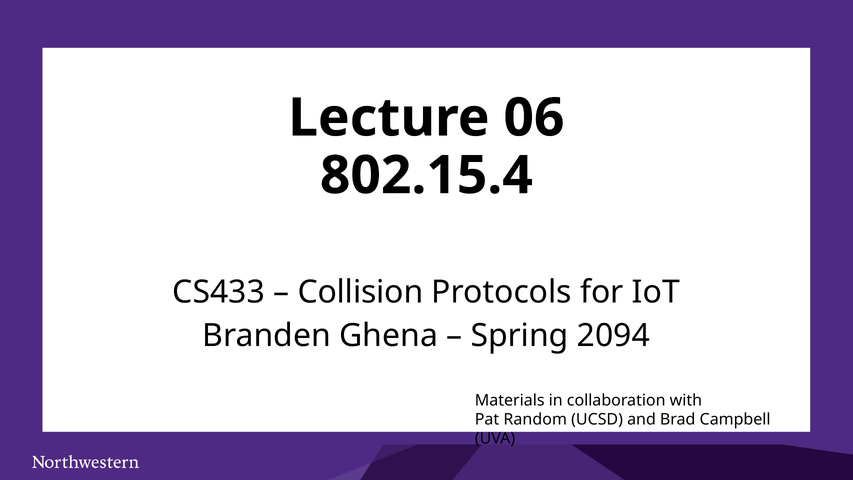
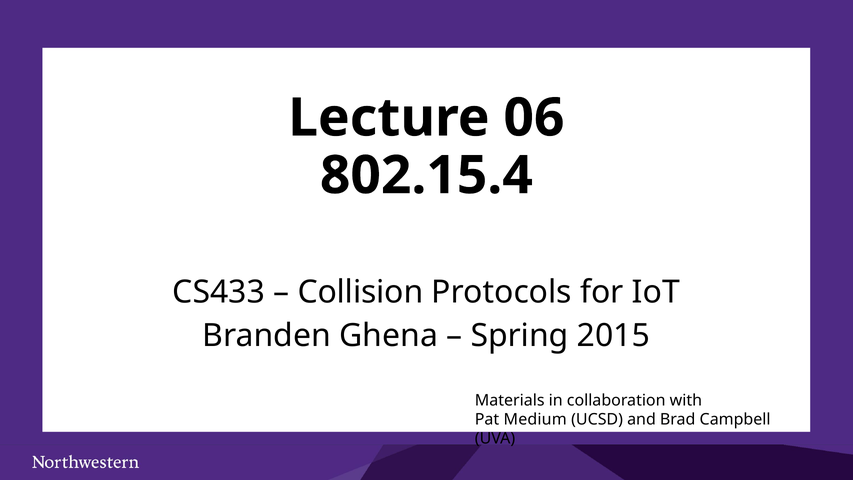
2094: 2094 -> 2015 (613, 336)
Random: Random -> Medium (535, 419)
